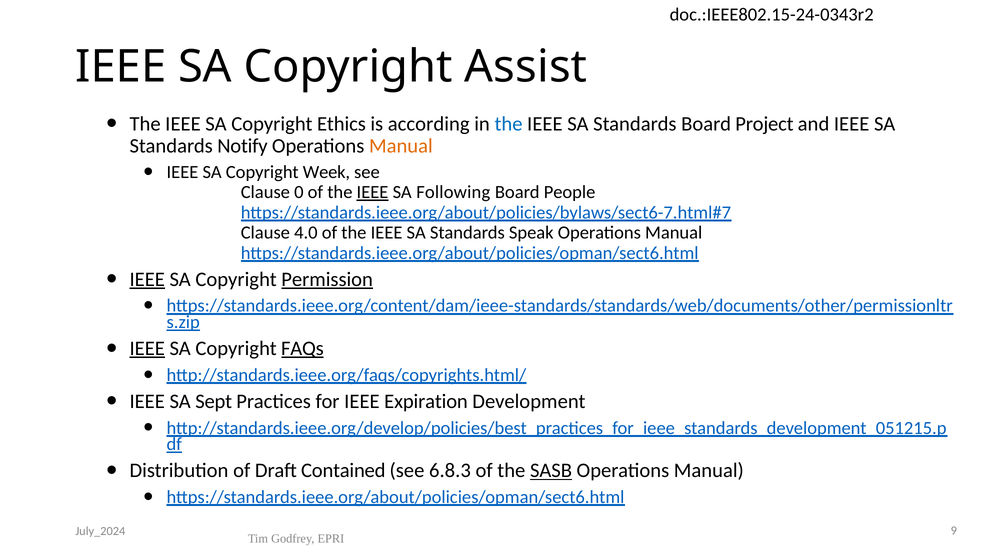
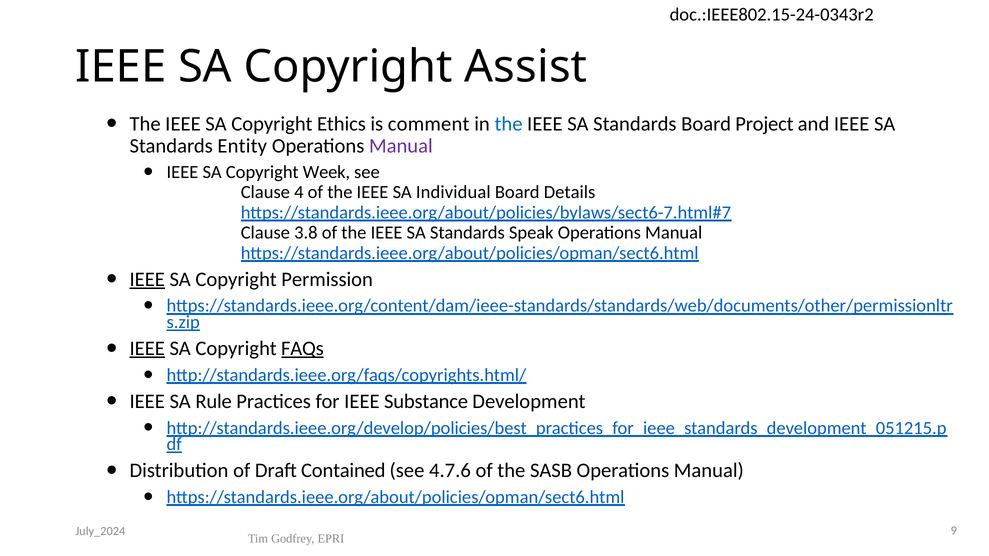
according: according -> comment (429, 124)
Notify: Notify -> Entity (242, 146)
Manual colour: orange -> purple (401, 146)
0: 0 -> 4 (299, 192)
IEEE underline: present -> none (372, 192)
Following: Following -> Individual (453, 192)
People: People -> Details (570, 192)
4.0: 4.0 -> 3.8 (306, 233)
Permission underline: present -> none (327, 279)
Sept: Sept -> Rule (214, 402)
Expiration: Expiration -> Substance (426, 402)
6.8.3: 6.8.3 -> 4.7.6 (450, 471)
SASB underline: present -> none (551, 471)
